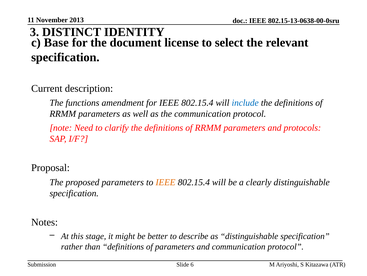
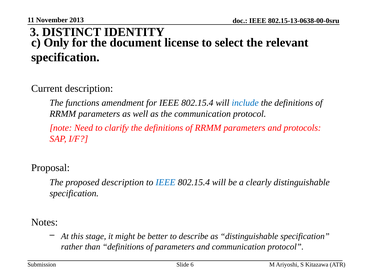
Base: Base -> Only (56, 42)
proposed parameters: parameters -> description (123, 182)
IEEE colour: orange -> blue (166, 182)
